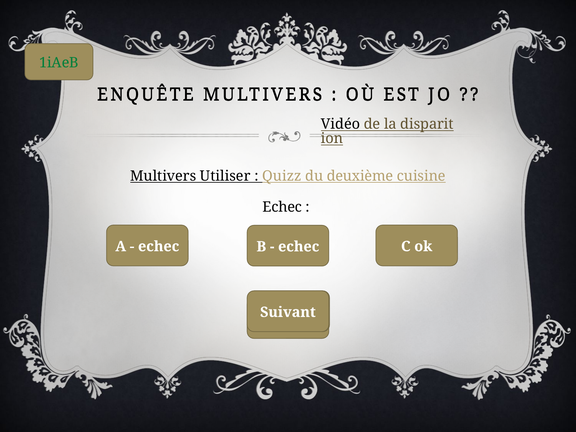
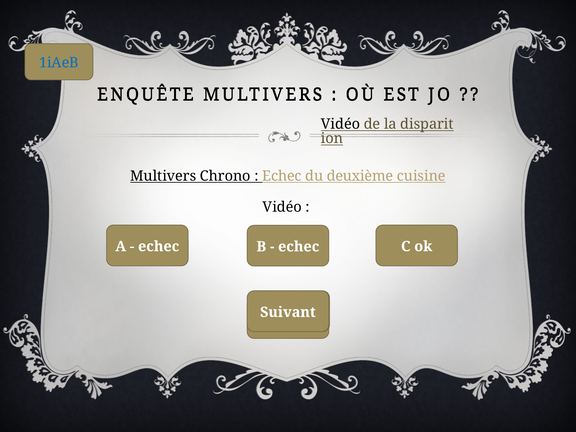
1iAeB colour: green -> blue (59, 63)
Utiliser: Utiliser -> Chrono (225, 176)
Quizz: Quizz -> Echec (282, 176)
Echec: Echec -> Vidéo (282, 207)
